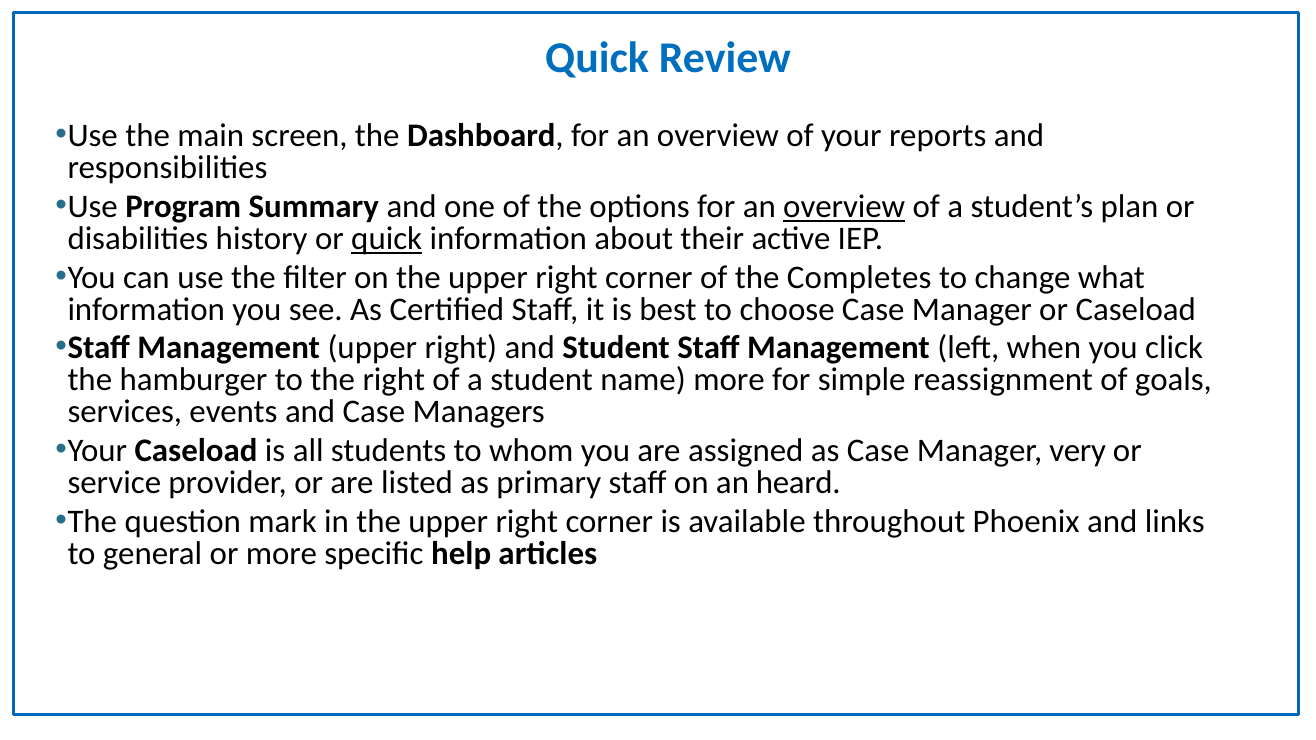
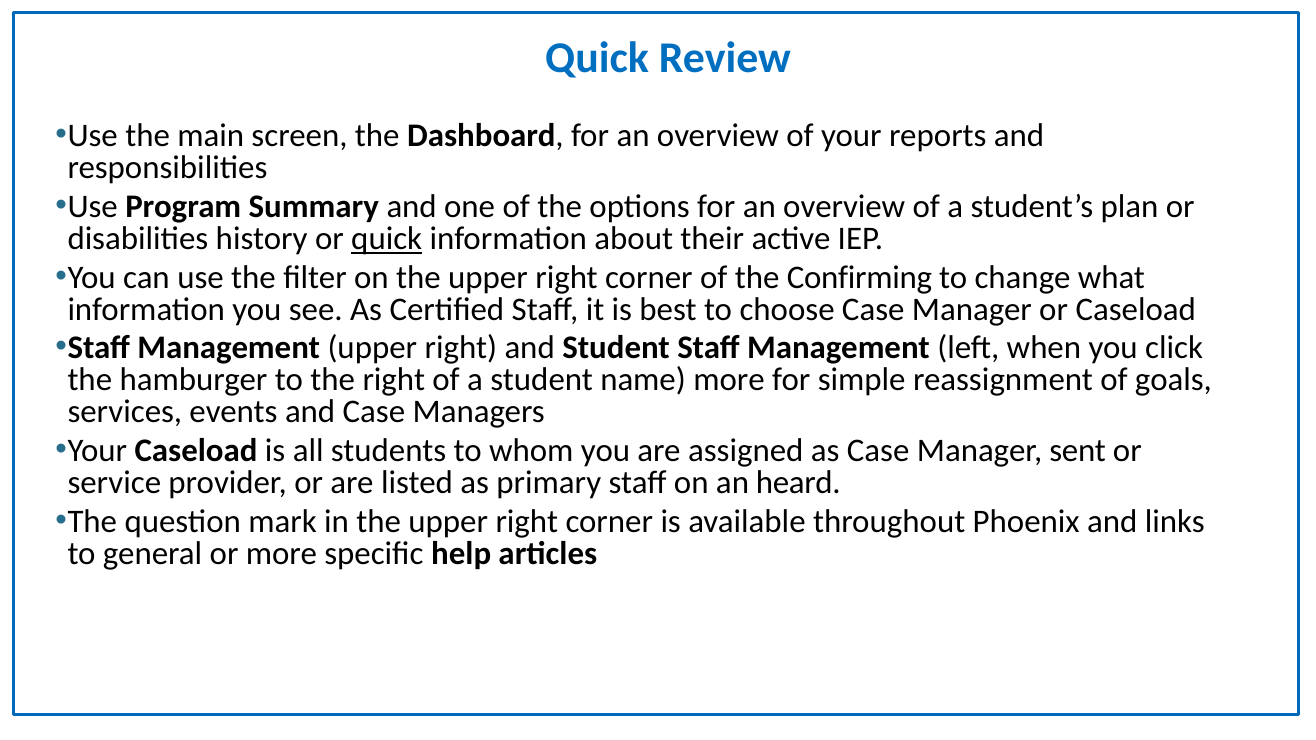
overview underline: present -> none (844, 207)
Completes: Completes -> Confirming (859, 277)
very: very -> sent (1078, 451)
